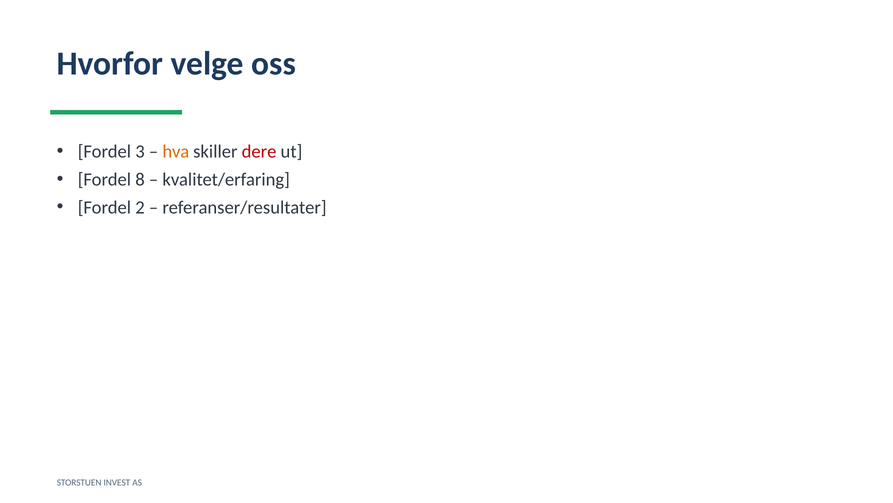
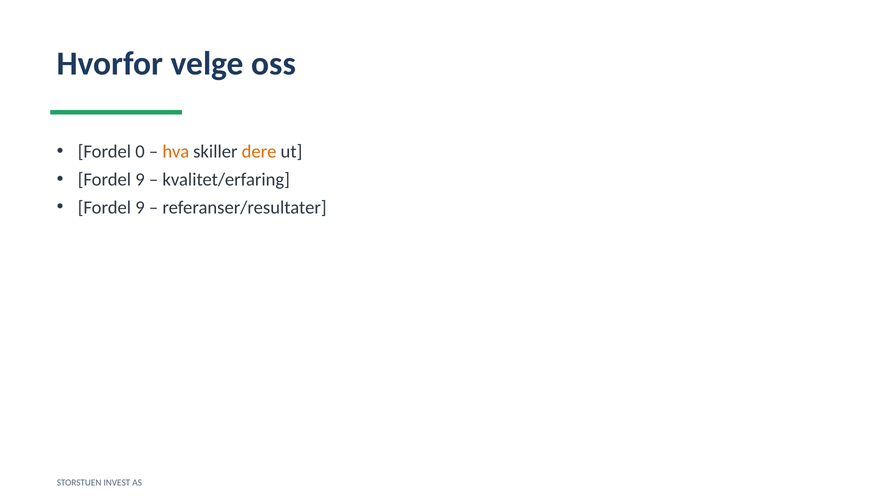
3: 3 -> 0 (140, 151)
dere colour: red -> orange (259, 151)
8: 8 -> 9 (140, 179)
2: 2 -> 9 (140, 207)
